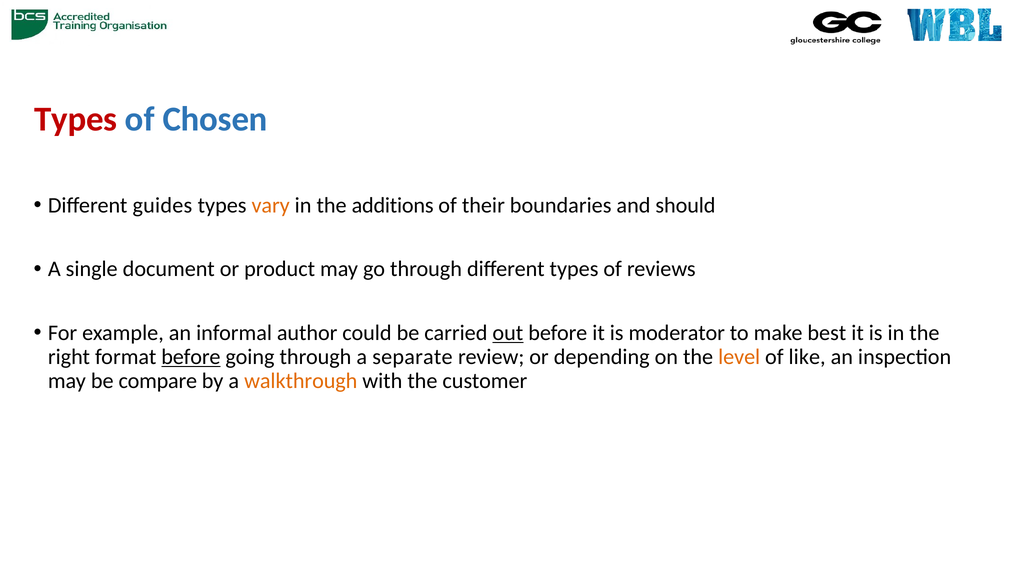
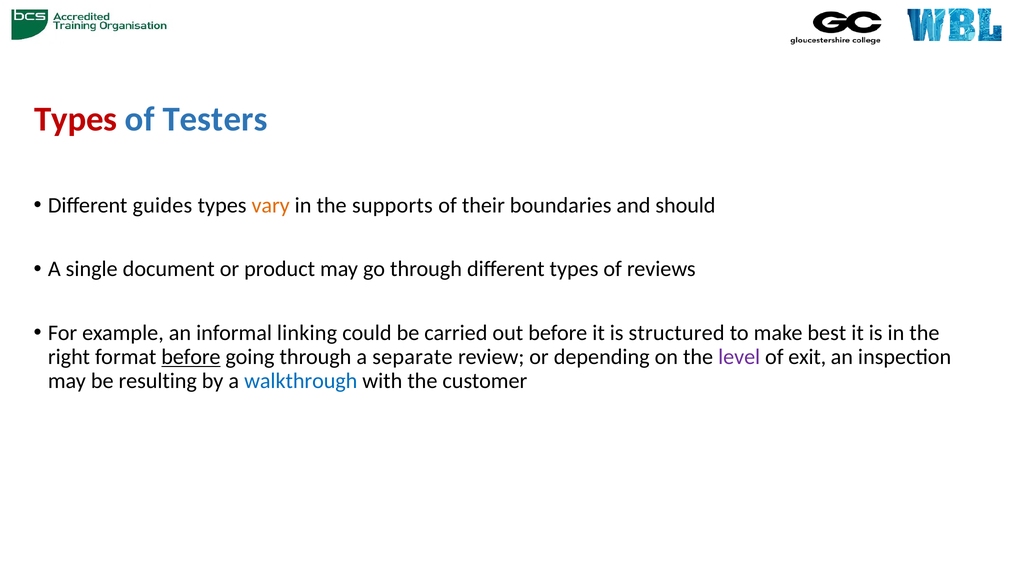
Chosen: Chosen -> Testers (215, 119)
additions: additions -> supports (392, 205)
author: author -> linking (307, 333)
out underline: present -> none (508, 333)
moderator: moderator -> structured (677, 333)
level colour: orange -> purple (739, 357)
like: like -> exit (807, 357)
compare: compare -> resulting (158, 381)
walkthrough colour: orange -> blue (301, 381)
